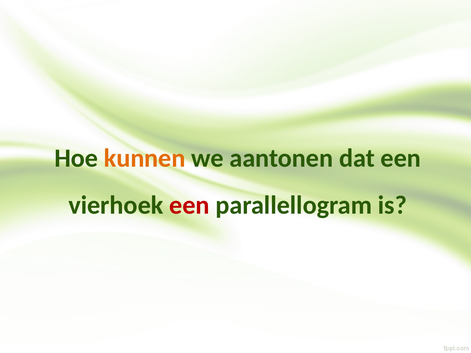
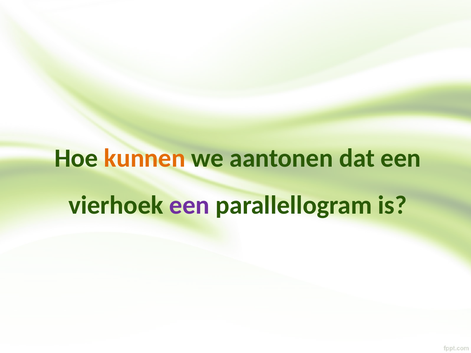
een colour: red -> purple (189, 205)
